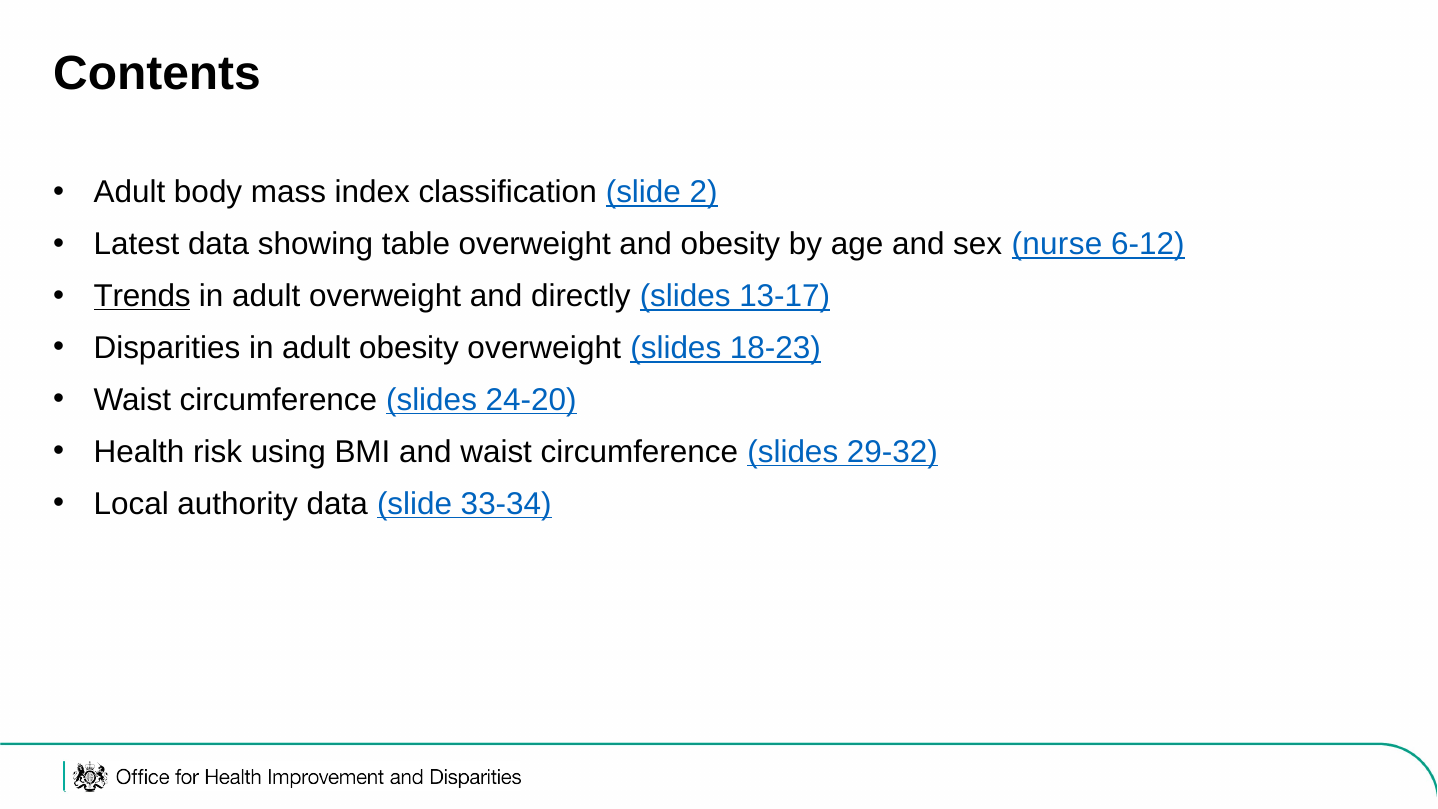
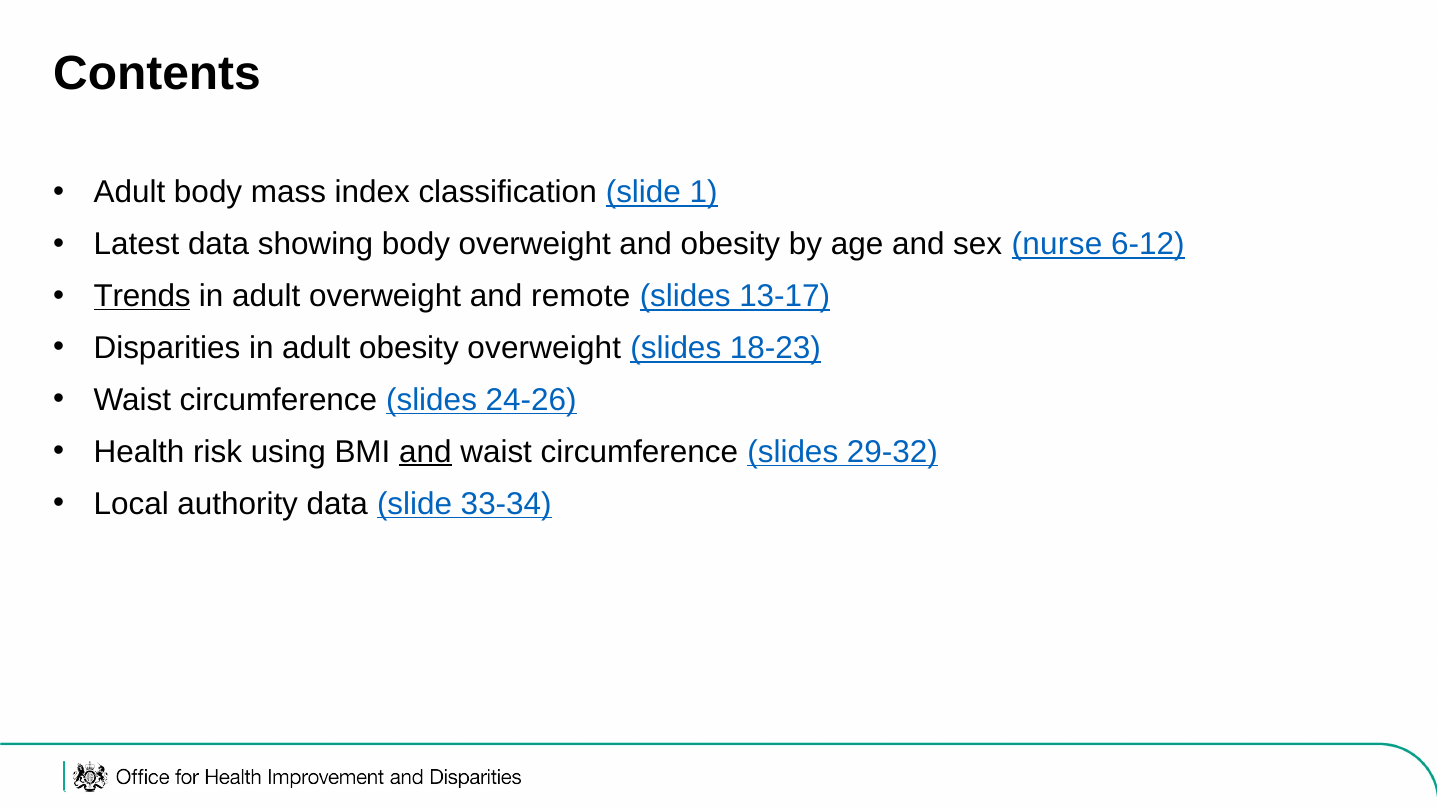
2: 2 -> 1 (704, 192)
showing table: table -> body (416, 244)
directly: directly -> remote (581, 296)
24-20: 24-20 -> 24-26 (531, 400)
and underline: none -> present (425, 452)
